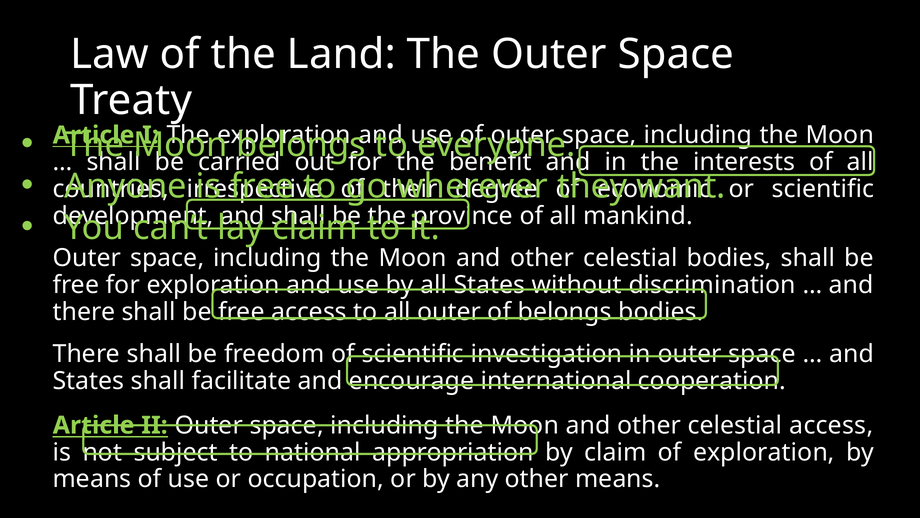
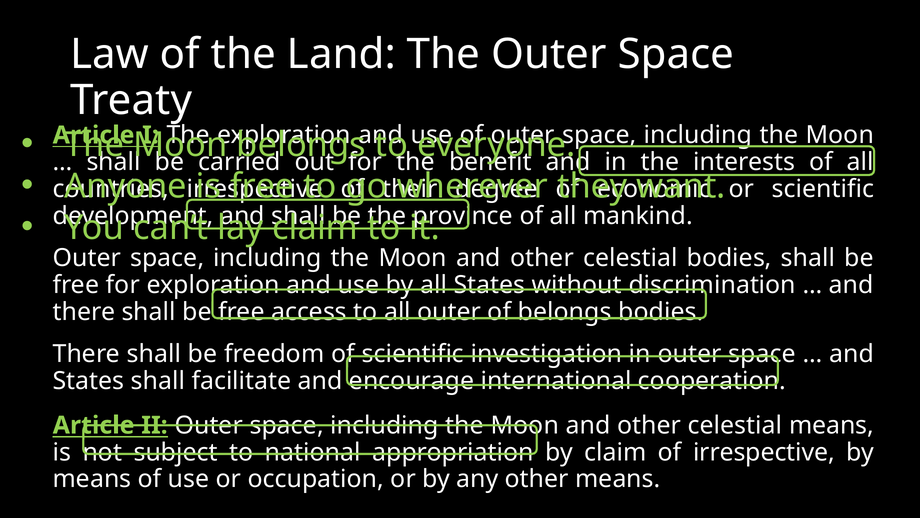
celestial access: access -> means (832, 425)
of exploration: exploration -> irrespective (764, 452)
